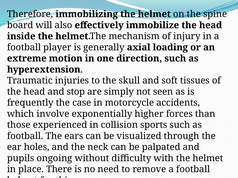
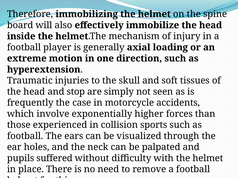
ongoing: ongoing -> suffered (55, 159)
